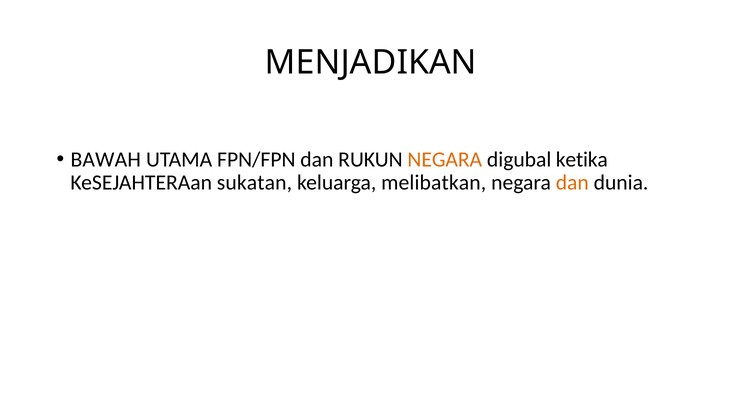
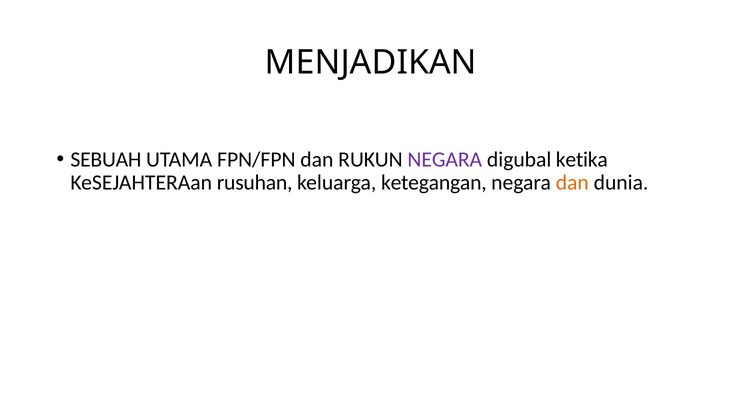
BAWAH: BAWAH -> SEBUAH (106, 159)
NEGARA colour: orange -> purple (445, 159)
sukatan: sukatan -> rusuhan (255, 183)
melibatkan: melibatkan -> ketegangan (434, 183)
